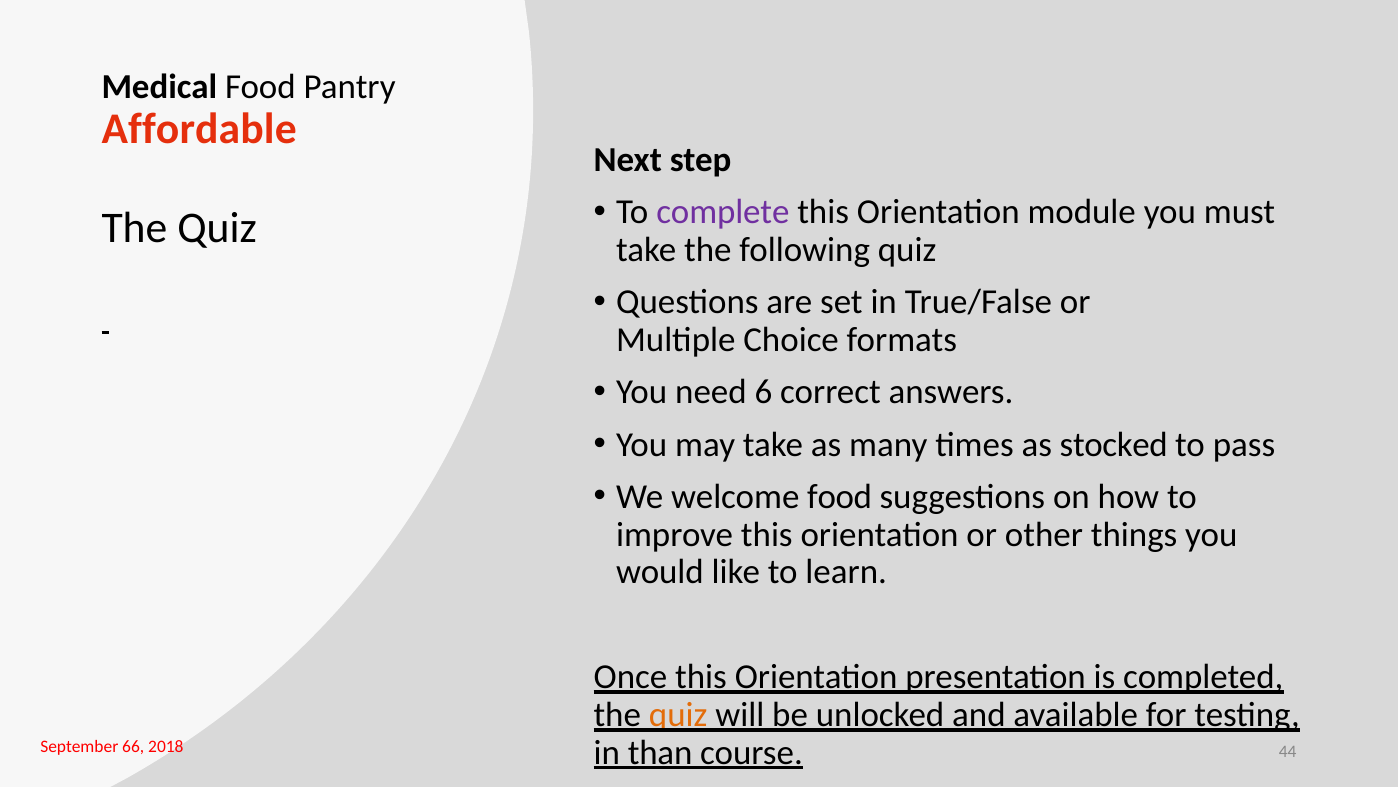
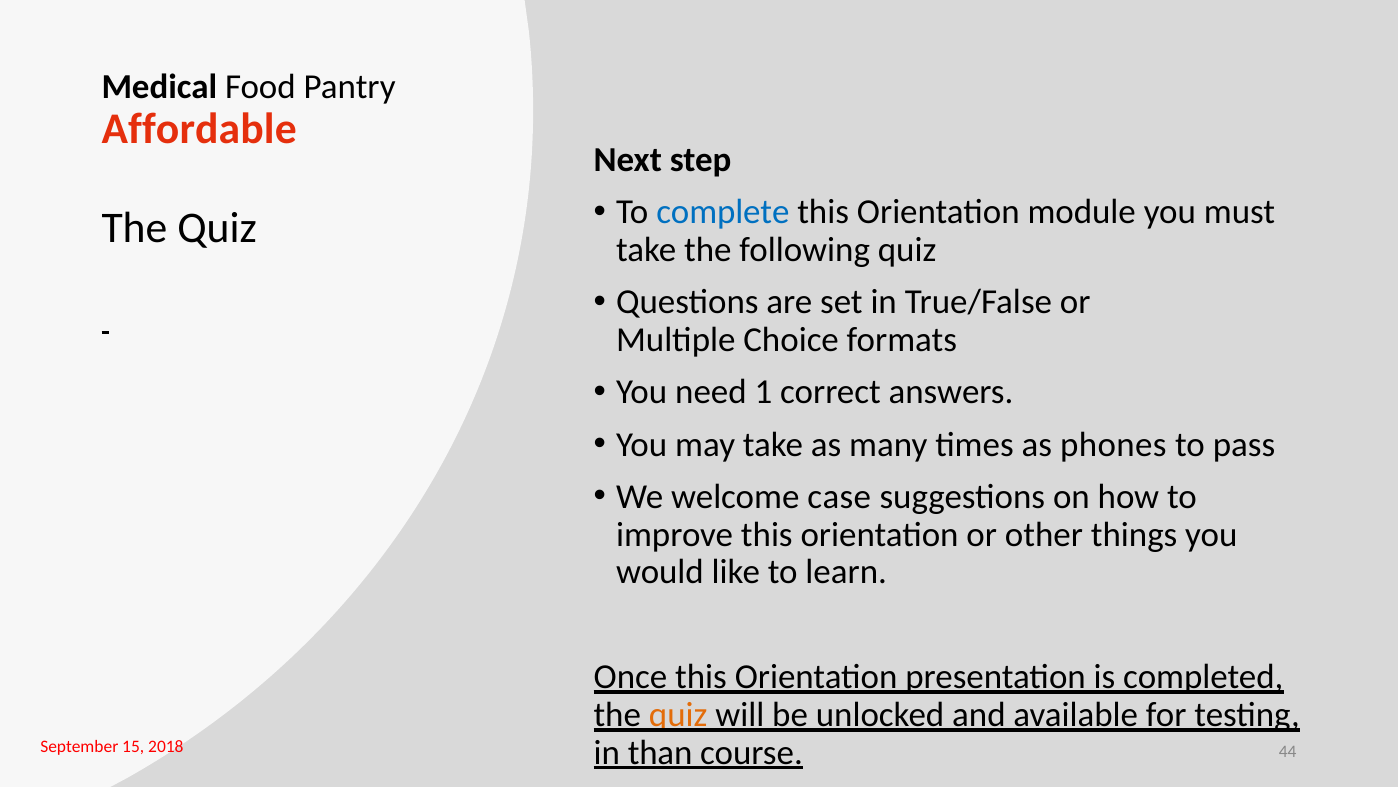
complete colour: purple -> blue (723, 212)
6: 6 -> 1 (763, 392)
stocked: stocked -> phones (1113, 444)
welcome food: food -> case (839, 496)
66: 66 -> 15 (133, 746)
